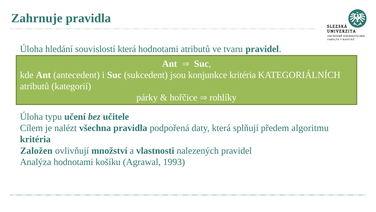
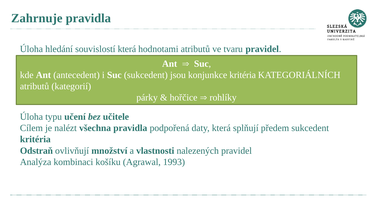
předem algoritmu: algoritmu -> sukcedent (310, 128)
Založen: Založen -> Odstraň (36, 150)
Analýza hodnotami: hodnotami -> kombinaci (73, 162)
